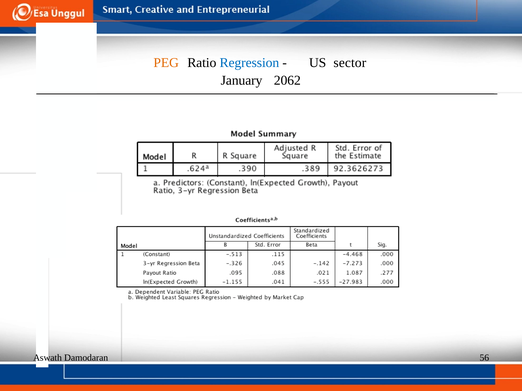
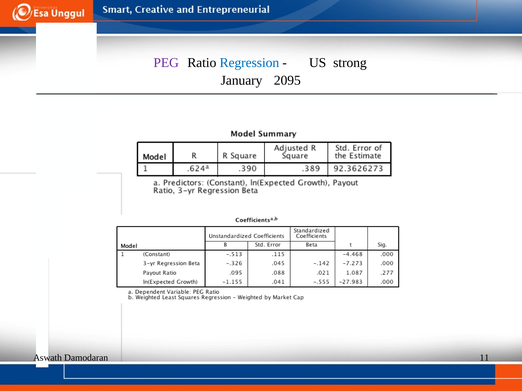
PEG colour: orange -> purple (166, 63)
sector: sector -> strong (350, 63)
2062: 2062 -> 2095 (287, 81)
56: 56 -> 11 (484, 358)
